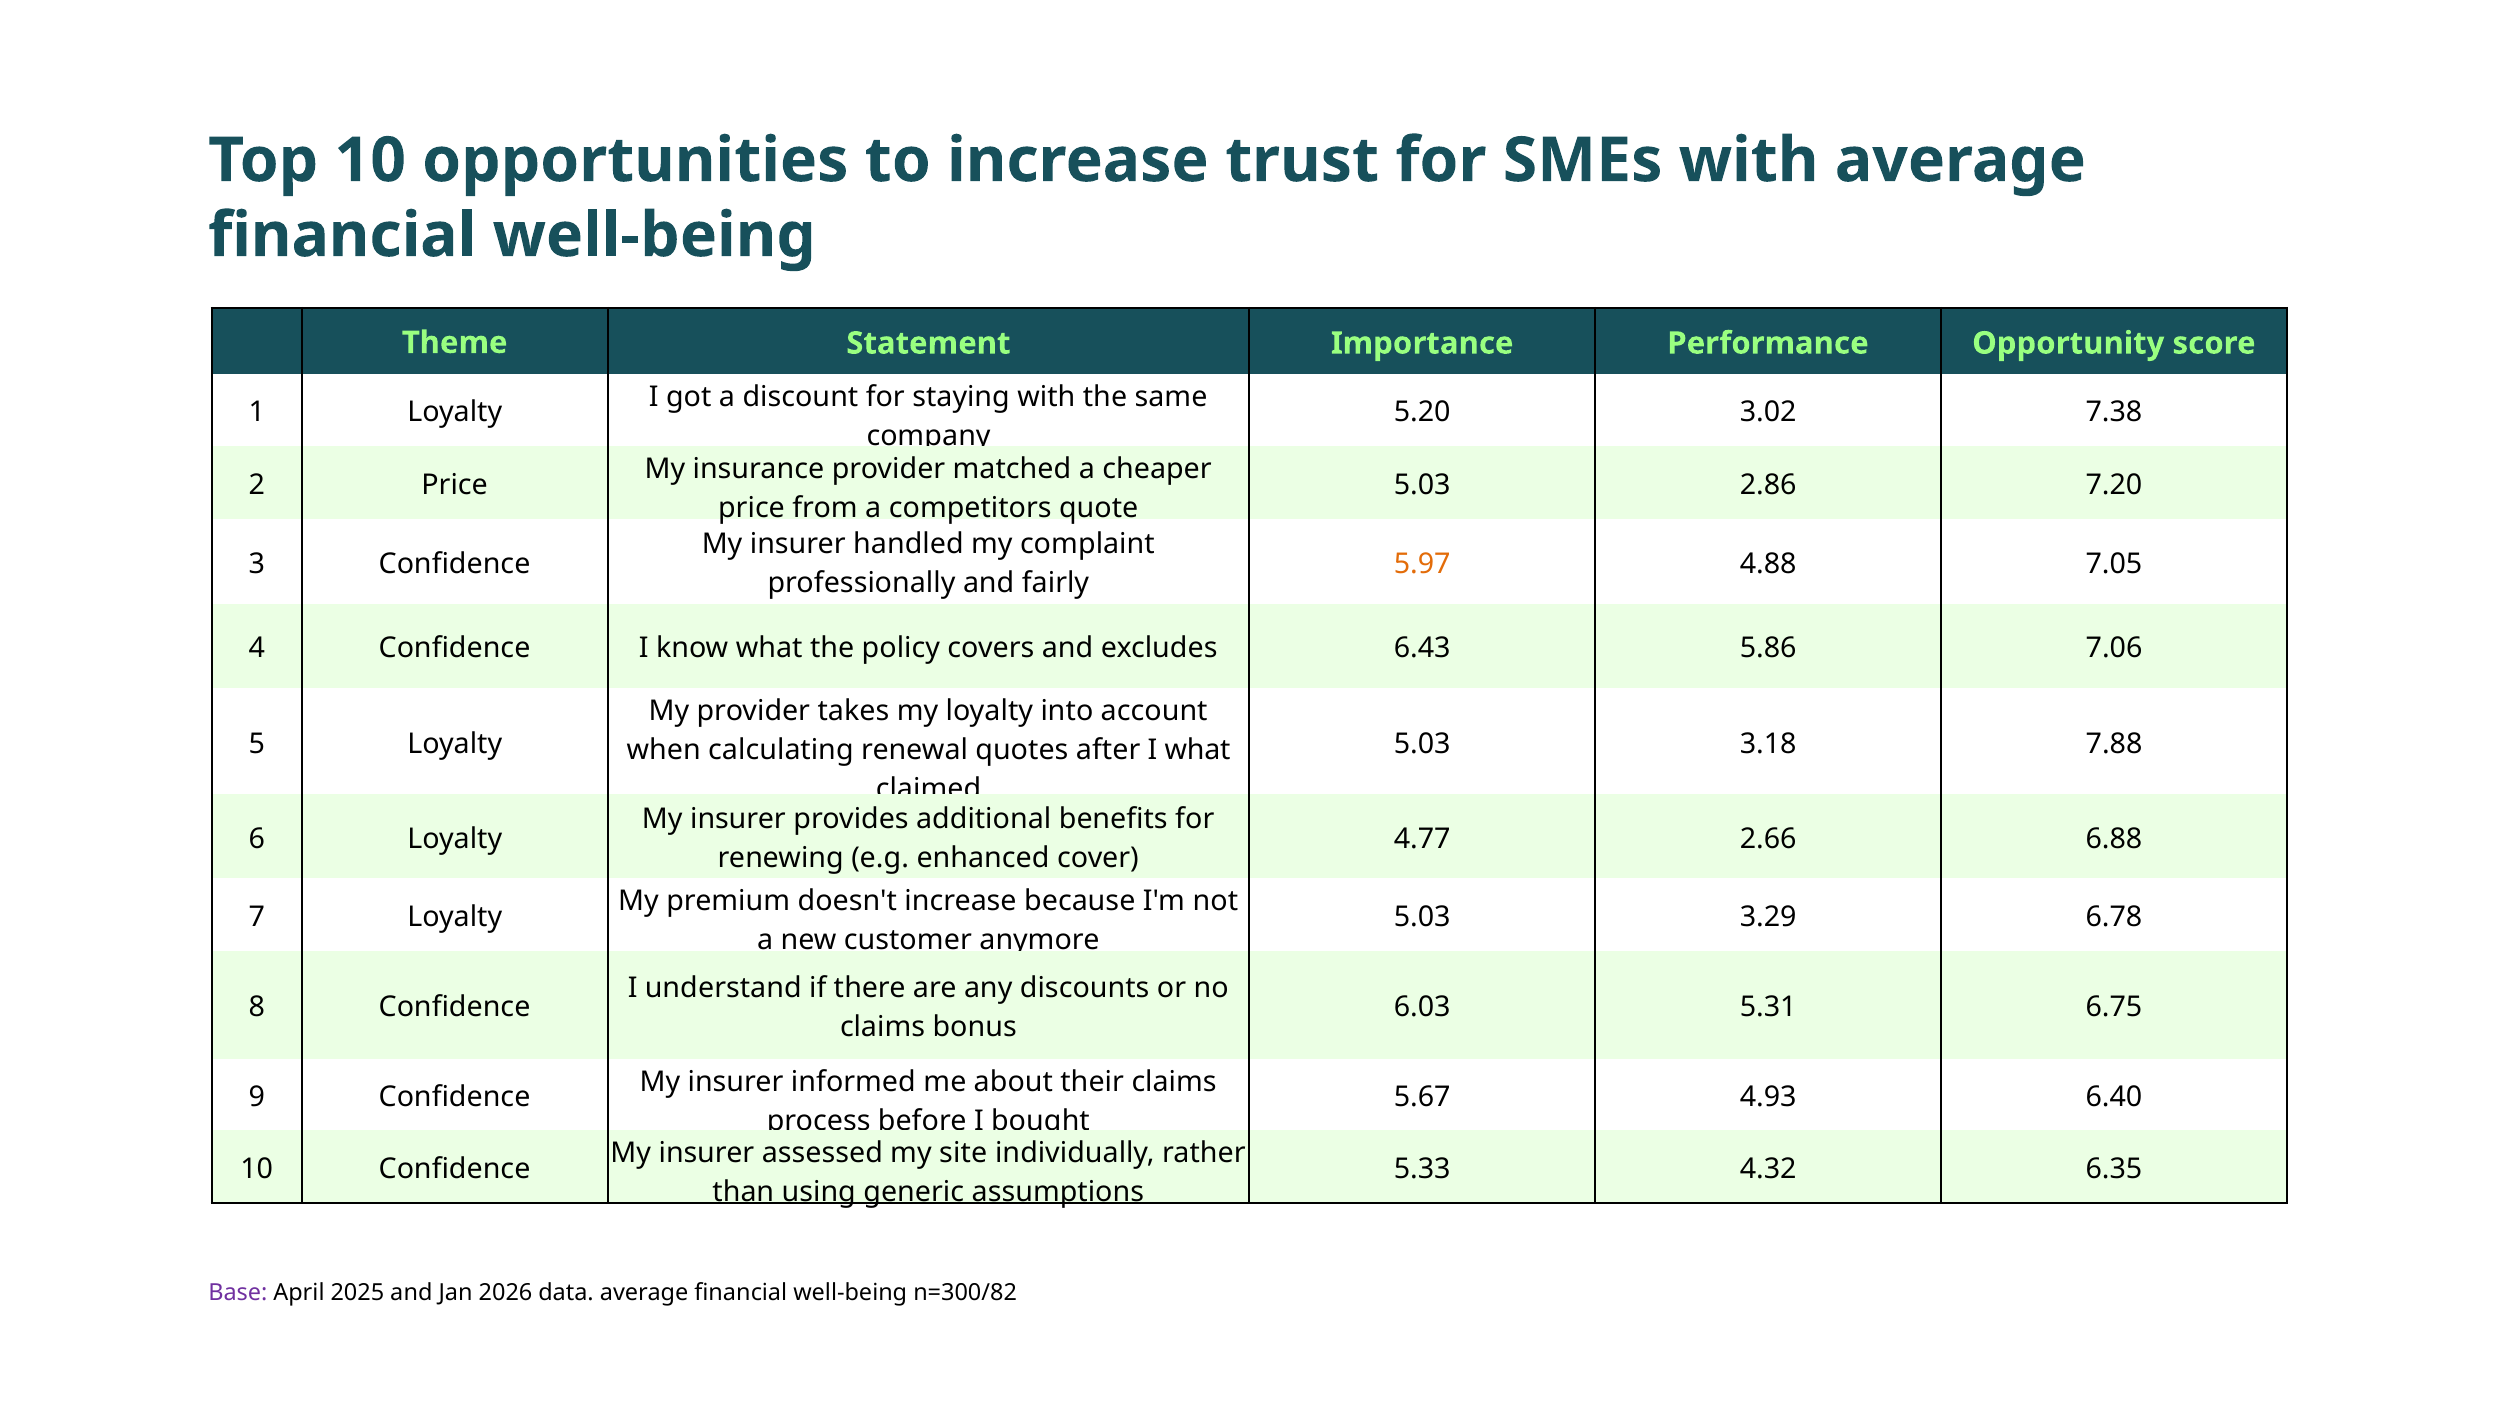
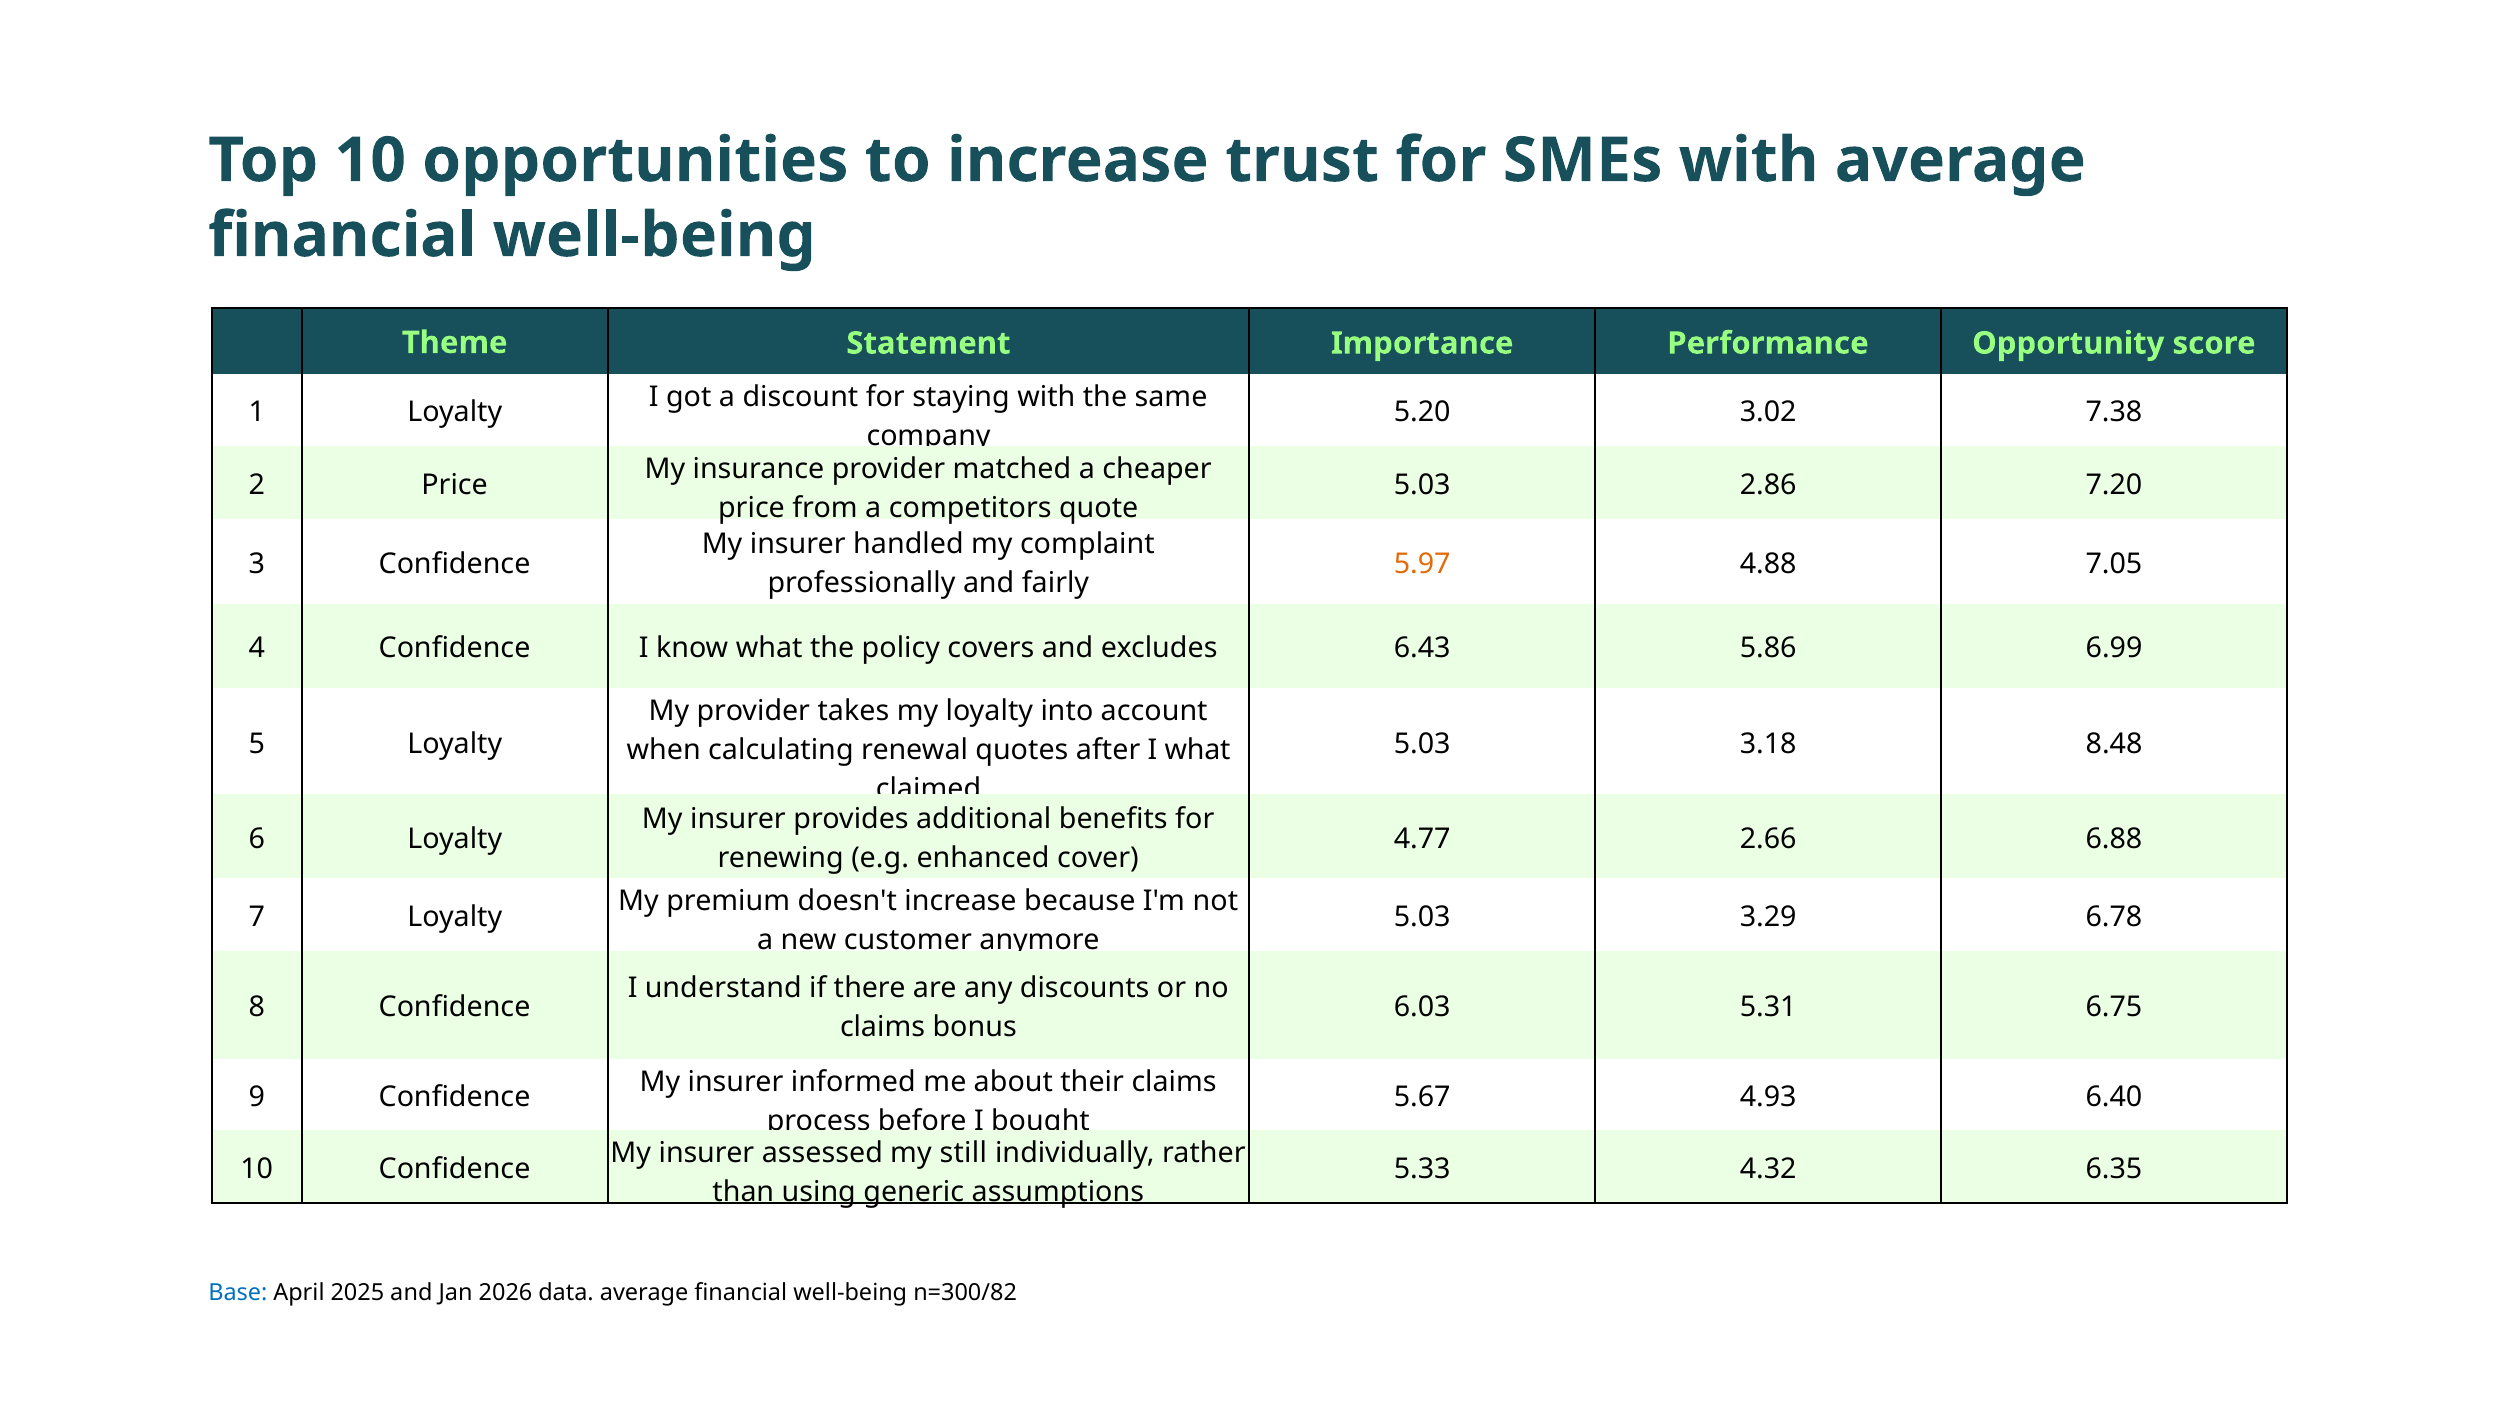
7.06: 7.06 -> 6.99 (2114, 648)
7.88: 7.88 -> 8.48 (2114, 743)
site: site -> still (963, 1153)
Base colour: purple -> blue (238, 1292)
